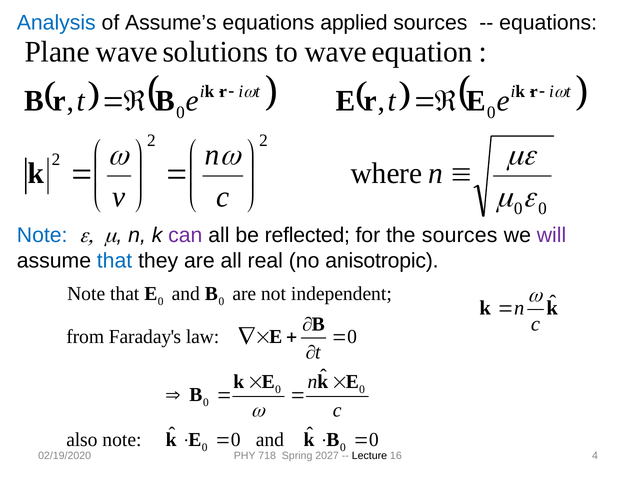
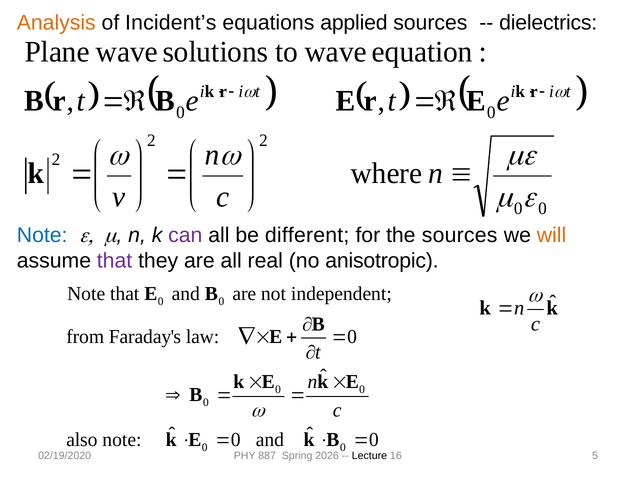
Analysis colour: blue -> orange (56, 23)
Assume’s: Assume’s -> Incident’s (171, 23)
equations: equations -> dielectrics (548, 23)
reflected: reflected -> different (307, 235)
will colour: purple -> orange (552, 235)
that colour: blue -> purple (115, 261)
718: 718 -> 887 (267, 456)
2027: 2027 -> 2026 (327, 456)
4: 4 -> 5 (595, 456)
